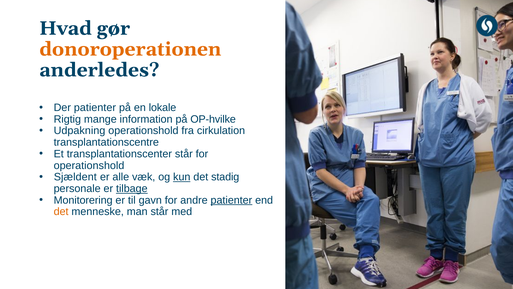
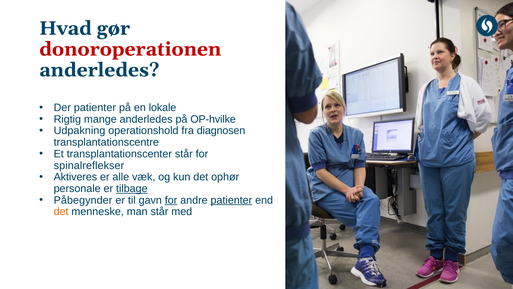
donoroperationen colour: orange -> red (130, 49)
mange information: information -> anderledes (146, 119)
cirkulation: cirkulation -> diagnosen (221, 131)
operationshold: operationshold -> spinalreflekser (89, 165)
Sjældent: Sjældent -> Aktiveres (75, 177)
kun underline: present -> none (182, 177)
stadig: stadig -> ophør (225, 177)
Monitorering: Monitorering -> Påbegynder (83, 200)
for underline: none -> present (171, 200)
